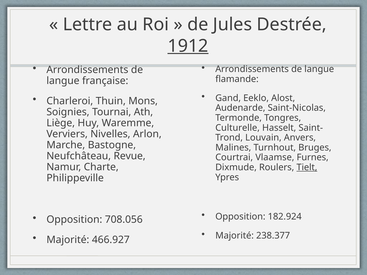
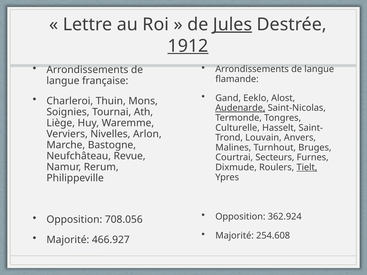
Jules underline: none -> present (232, 24)
Audenarde underline: none -> present (240, 108)
Vlaamse: Vlaamse -> Secteurs (275, 158)
Charte: Charte -> Rerum (101, 167)
182.924: 182.924 -> 362.924 (285, 217)
238.377: 238.377 -> 254.608 (273, 236)
